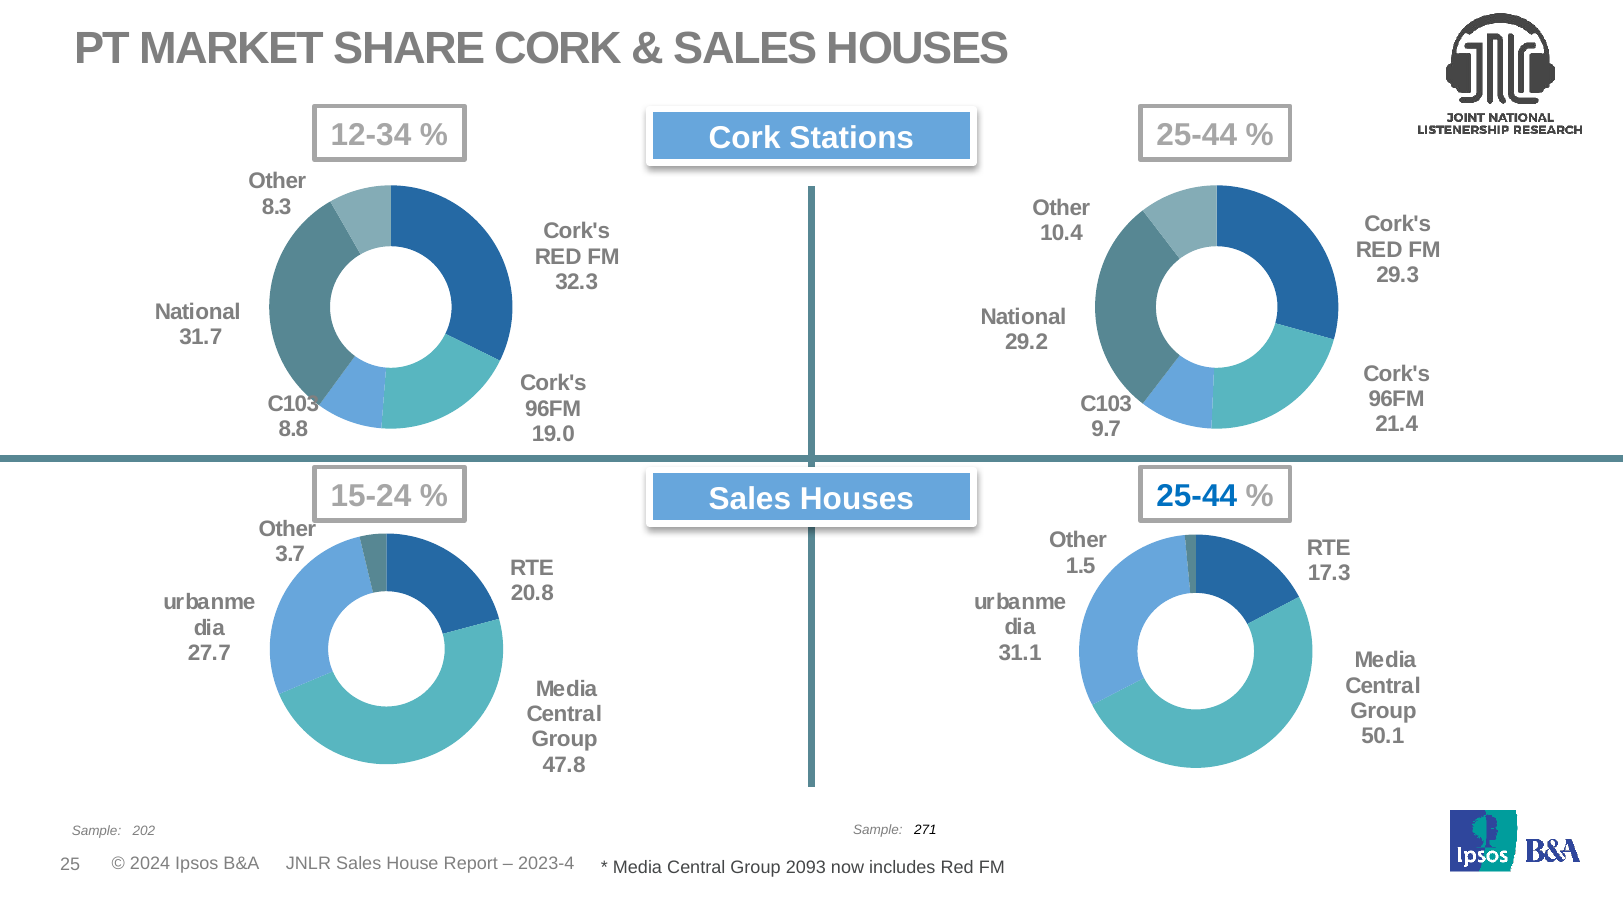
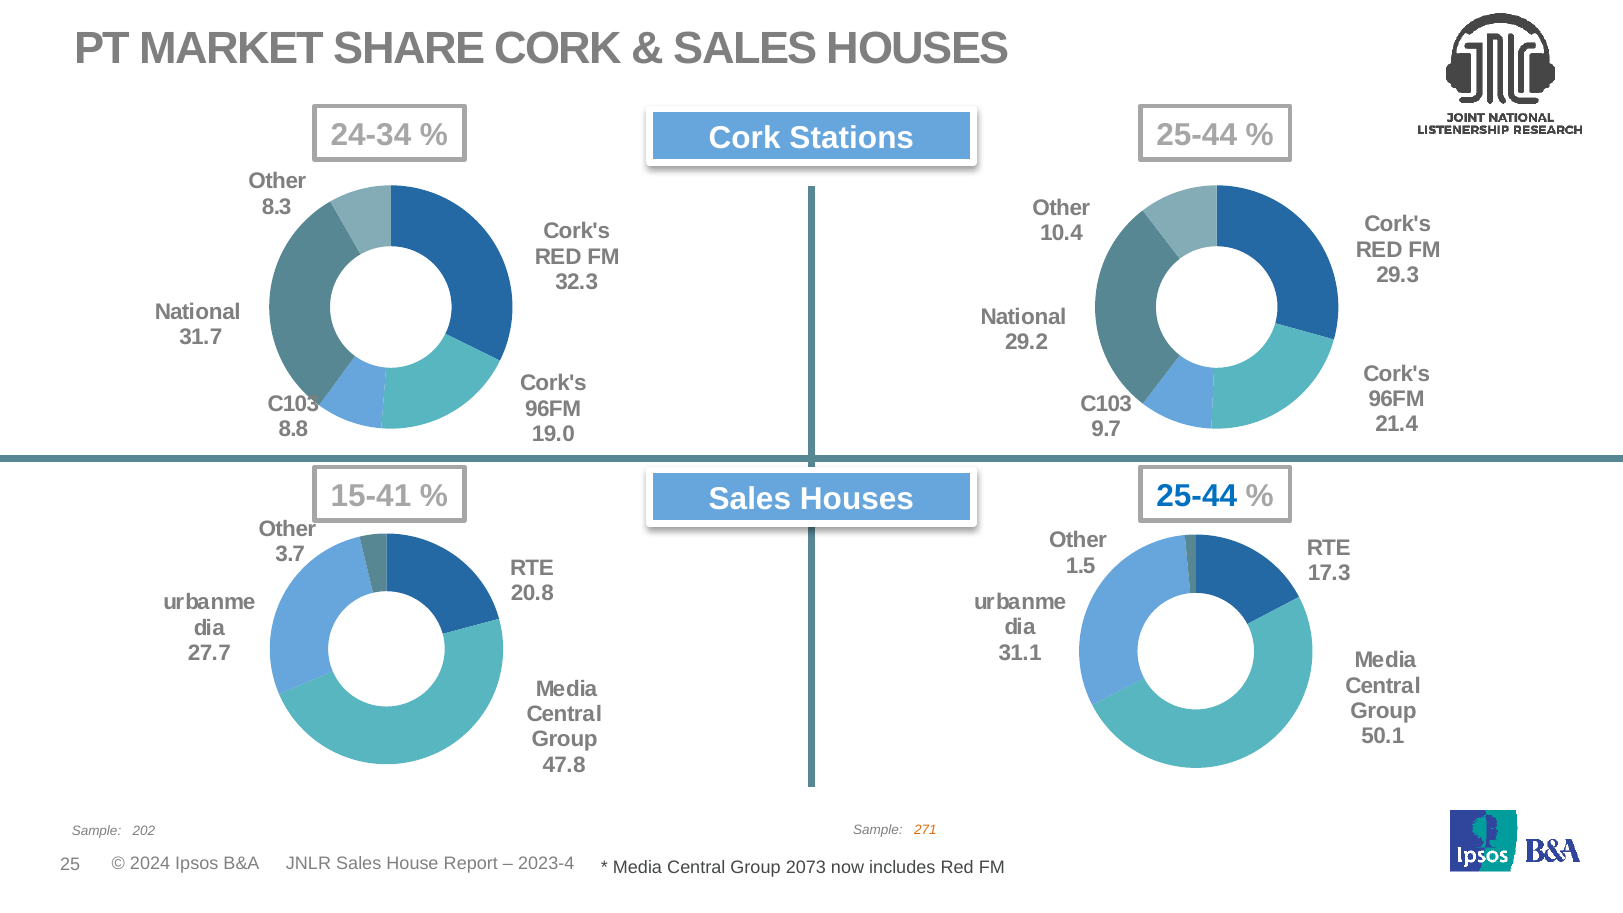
12-34: 12-34 -> 24-34 (371, 135)
15-24: 15-24 -> 15-41 (371, 496)
271 colour: black -> orange (925, 830)
2093: 2093 -> 2073 (806, 867)
